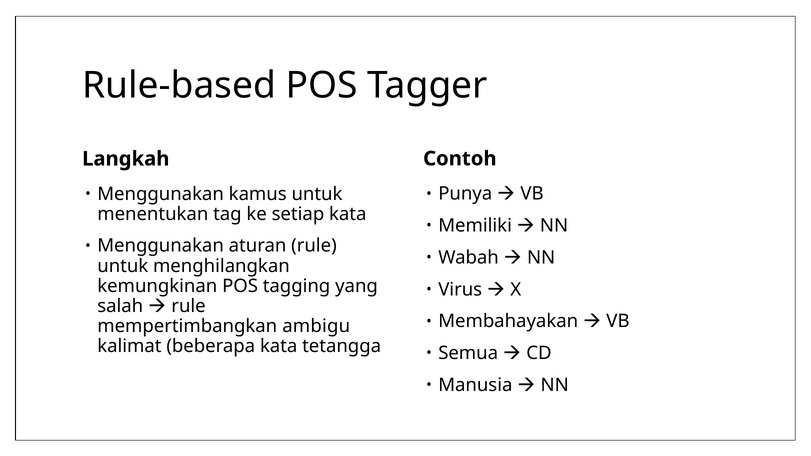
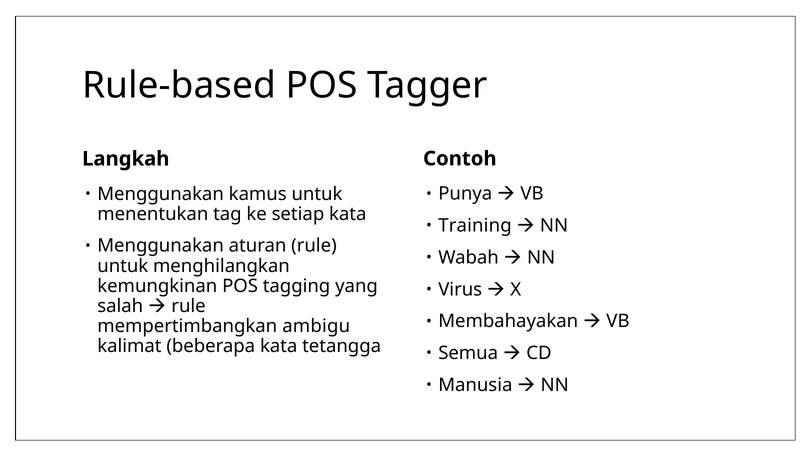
Memiliki: Memiliki -> Training (475, 226)
